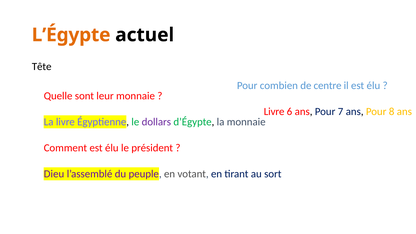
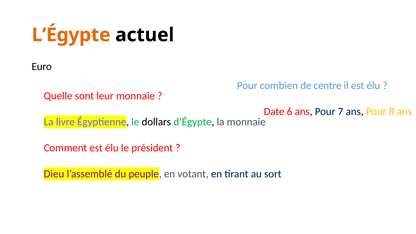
Tête: Tête -> Euro (42, 66)
Livre: Livre -> Date (274, 111)
dollars colour: purple -> black (156, 122)
